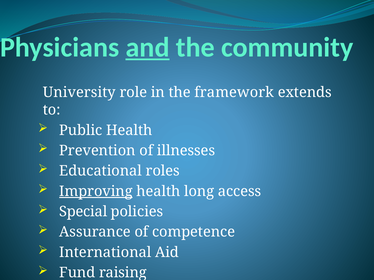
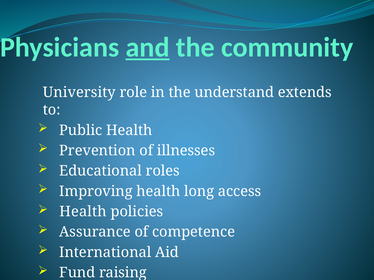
framework: framework -> understand (234, 93)
Improving underline: present -> none (96, 192)
Special: Special -> Health (83, 212)
